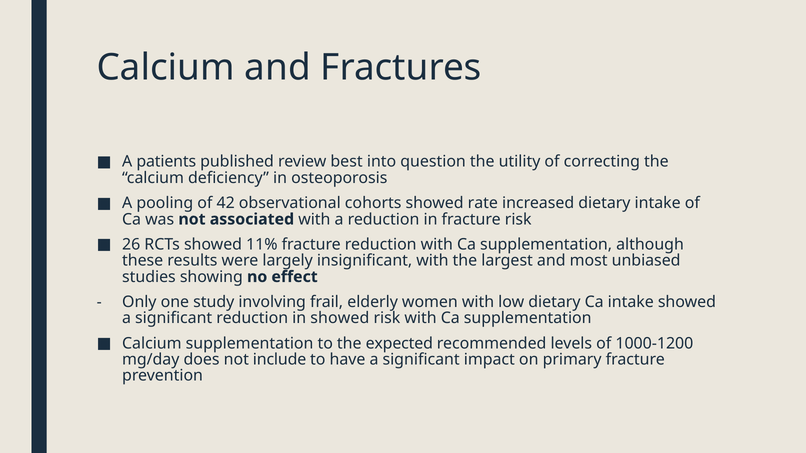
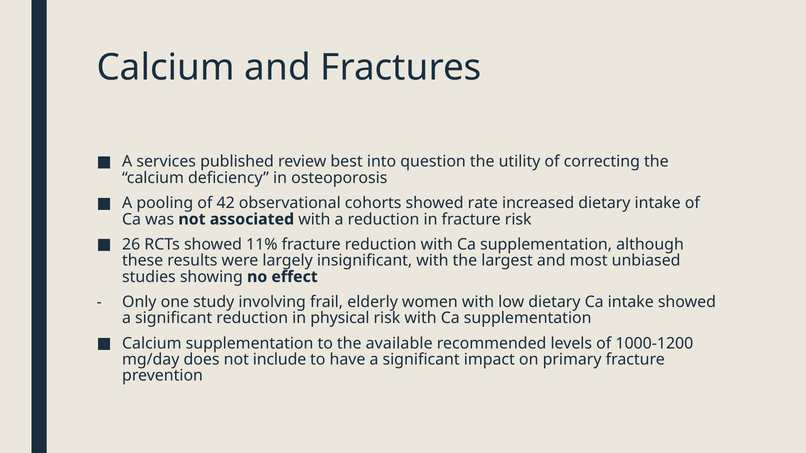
patients: patients -> services (166, 162)
in showed: showed -> physical (340, 318)
expected: expected -> available (399, 344)
